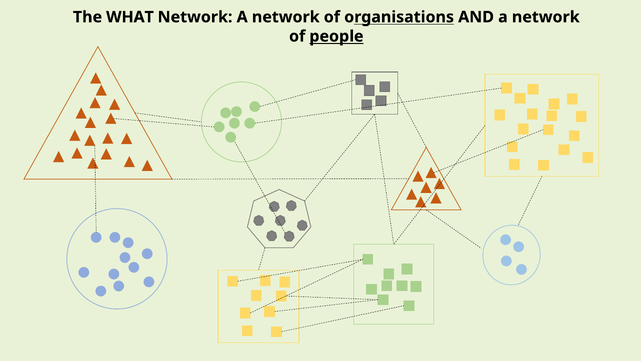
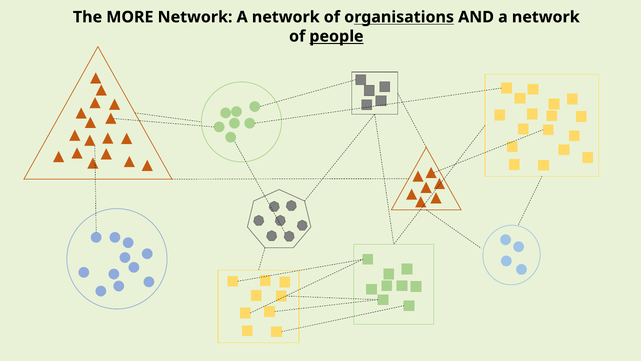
WHAT: WHAT -> MORE (130, 17)
